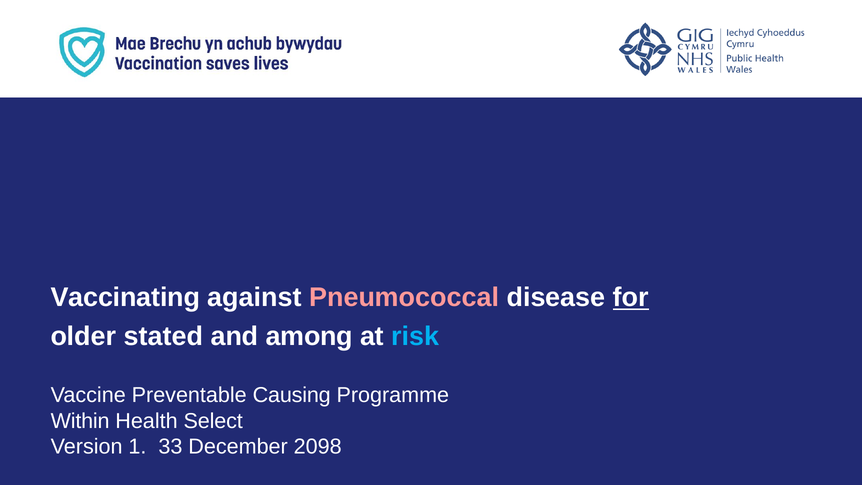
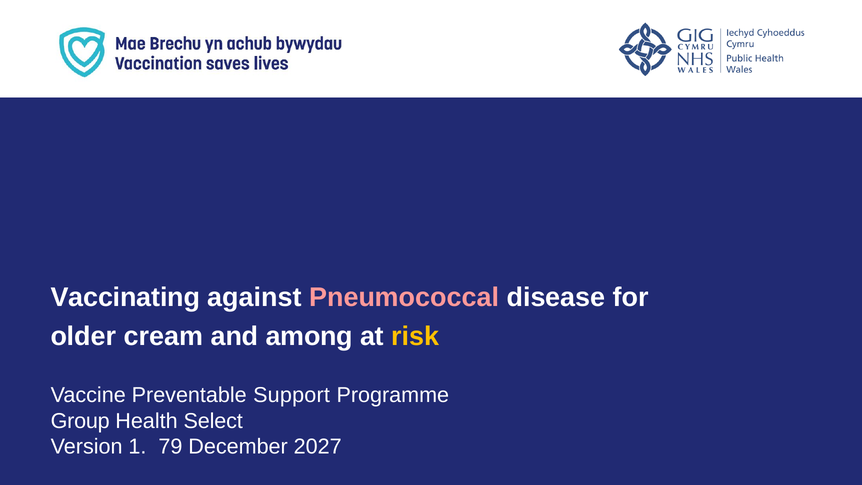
for underline: present -> none (631, 298)
stated: stated -> cream (163, 336)
risk colour: light blue -> yellow (415, 336)
Causing: Causing -> Support (292, 395)
Within: Within -> Group (80, 421)
33: 33 -> 79 (170, 447)
2098: 2098 -> 2027 (318, 447)
